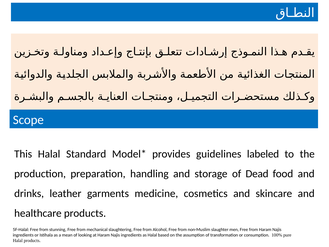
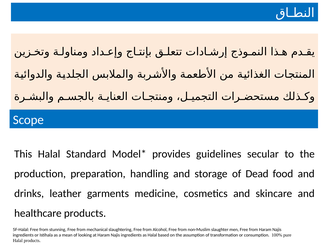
labeled: labeled -> secular (263, 154)
